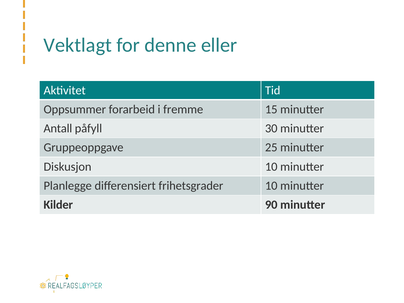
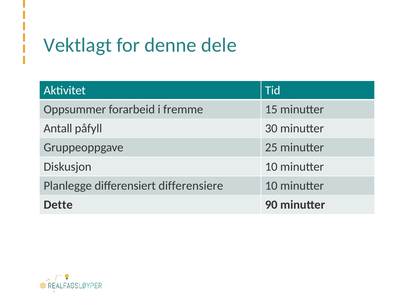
eller: eller -> dele (219, 45)
frihetsgrader: frihetsgrader -> differensiere (191, 186)
Kilder: Kilder -> Dette (58, 205)
